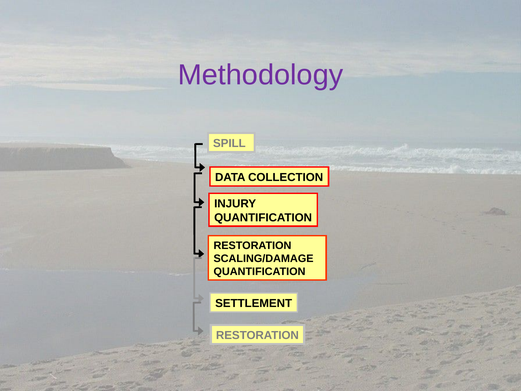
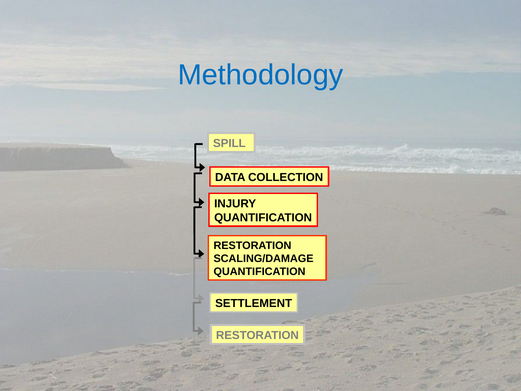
Methodology colour: purple -> blue (260, 75)
